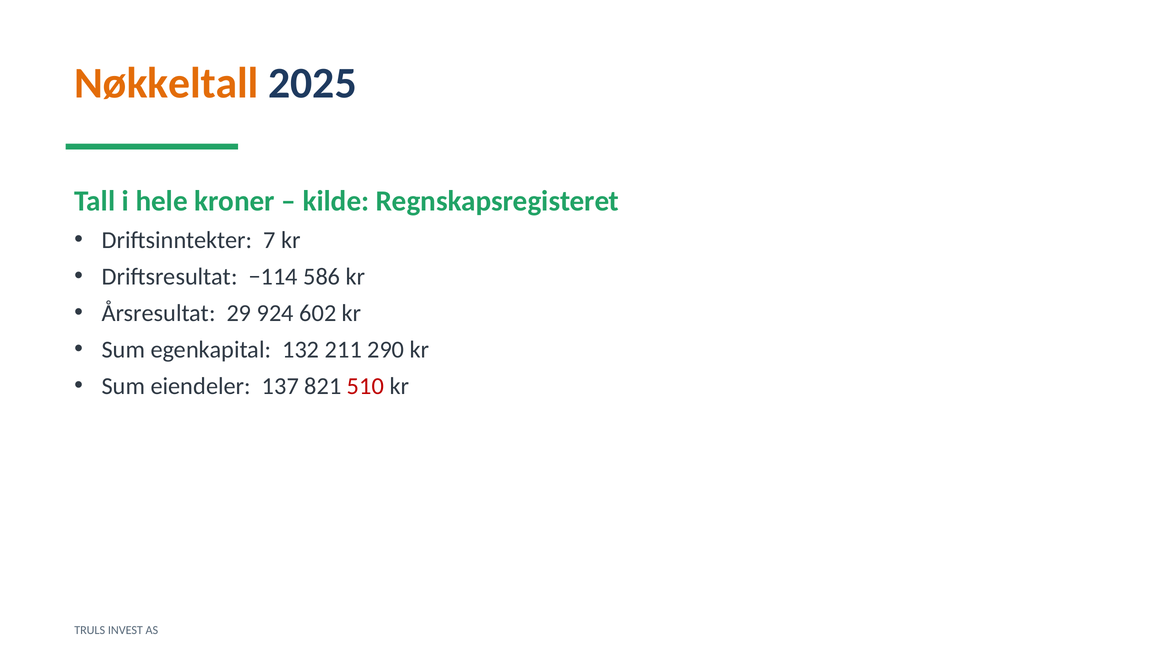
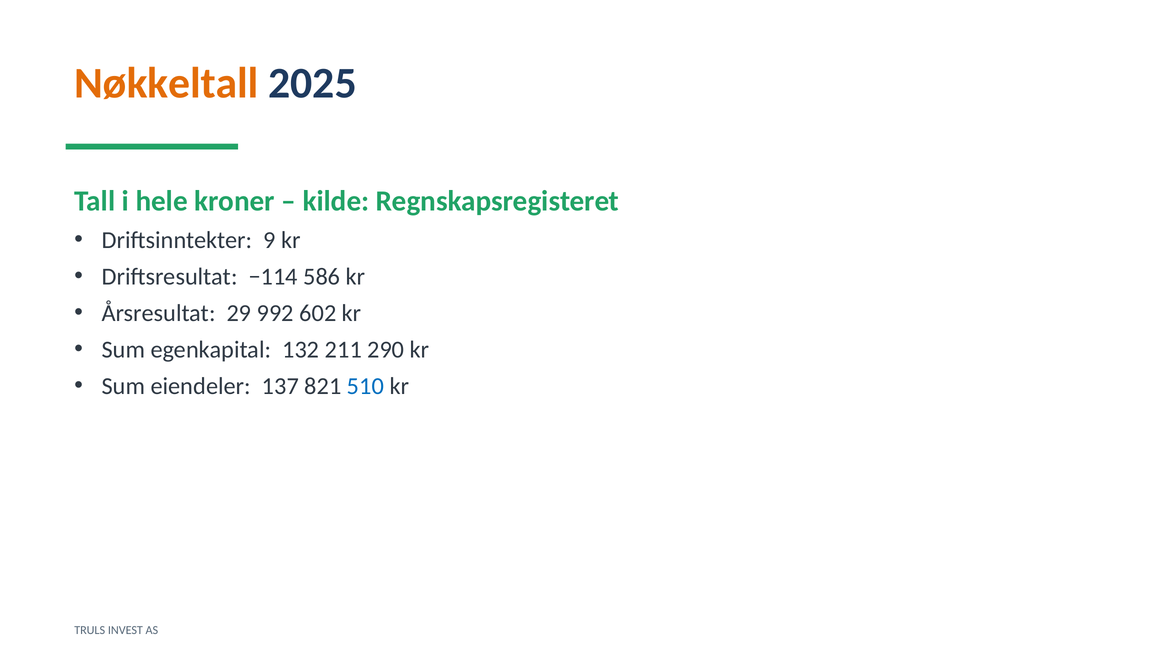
7: 7 -> 9 (269, 240)
924: 924 -> 992 (275, 313)
510 colour: red -> blue (365, 386)
